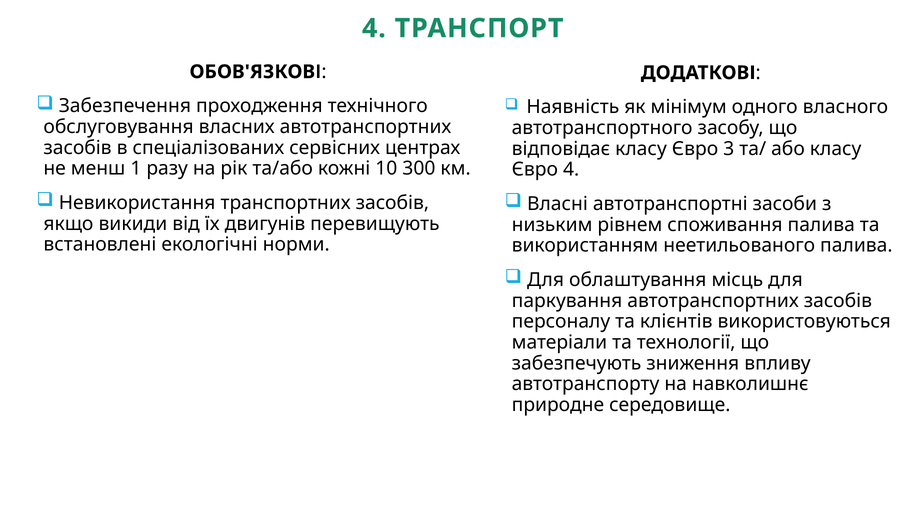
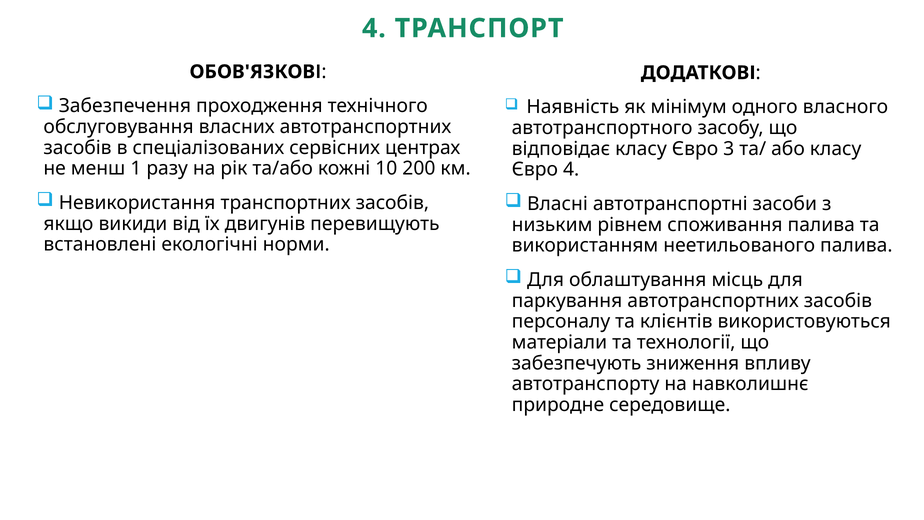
300: 300 -> 200 (419, 169)
